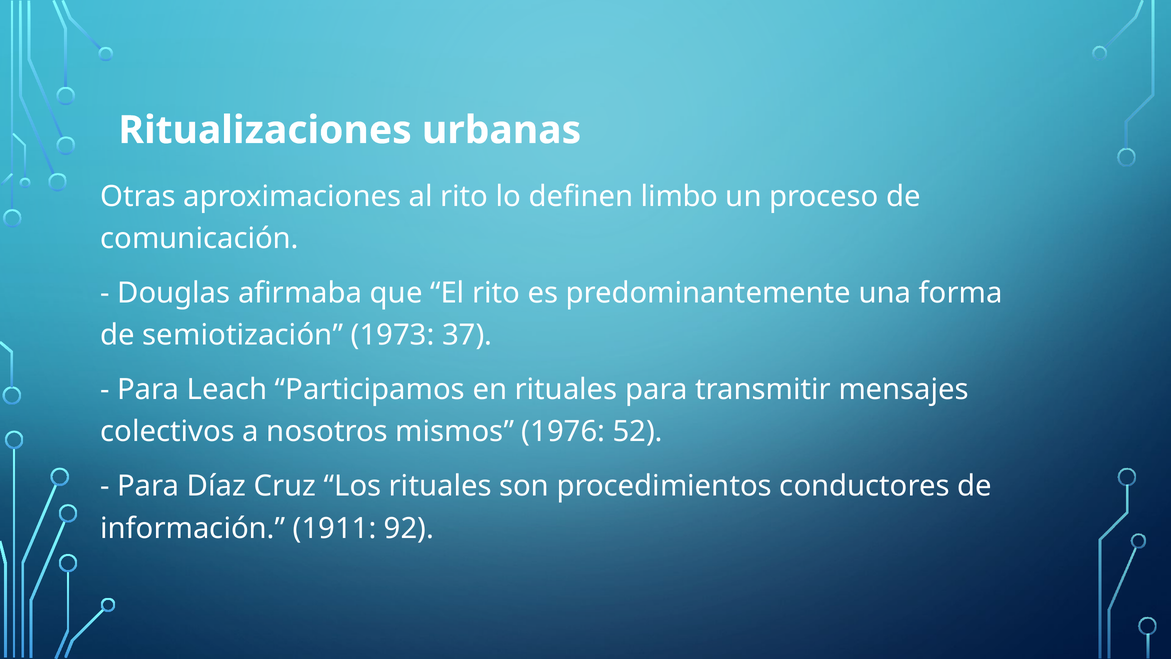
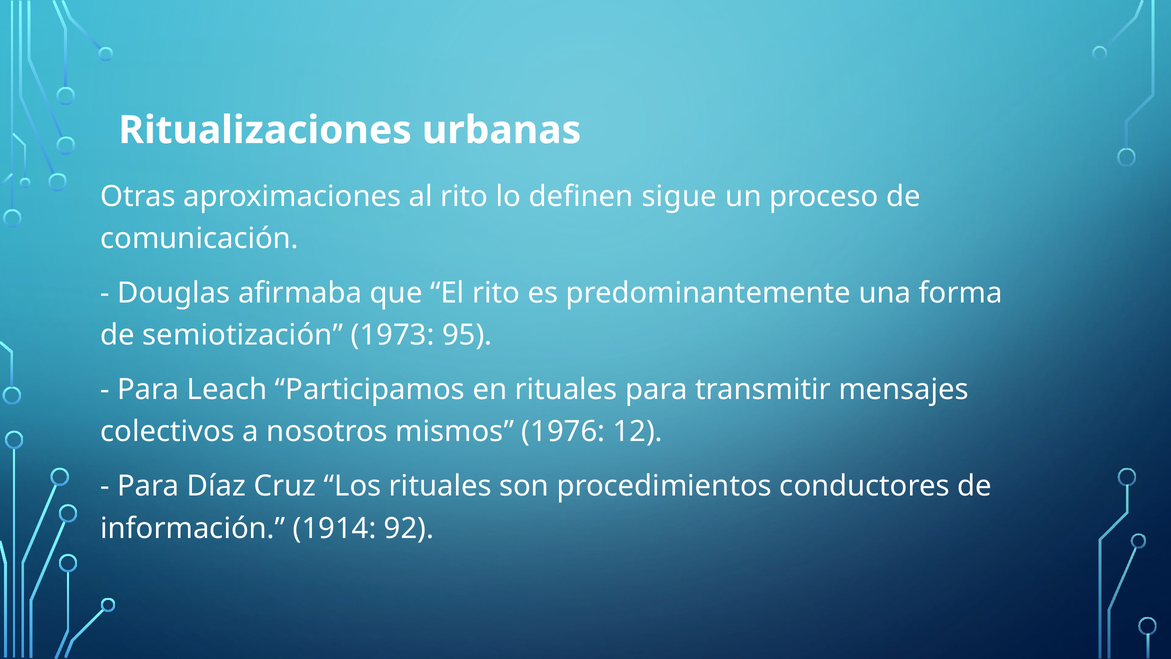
limbo: limbo -> sigue (679, 196)
37: 37 -> 95 (467, 335)
52: 52 -> 12 (638, 432)
1911: 1911 -> 1914 (335, 528)
